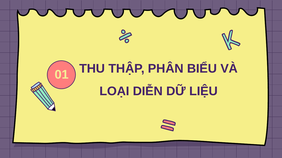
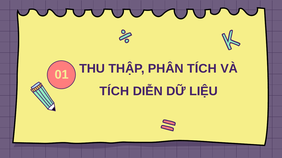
PHÂN BIỂU: BIỂU -> TÍCH (202, 69)
LOẠI: LOẠI -> TÍCH (114, 91)
